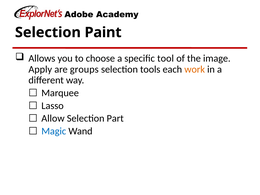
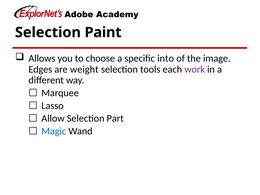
tool: tool -> into (166, 58)
Apply: Apply -> Edges (40, 69)
groups: groups -> weight (84, 69)
work colour: orange -> purple (195, 69)
